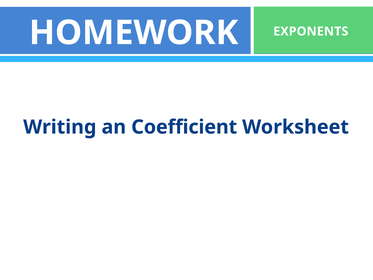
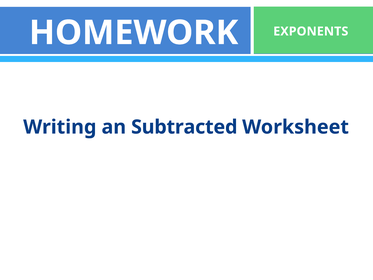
Coefficient: Coefficient -> Subtracted (184, 127)
